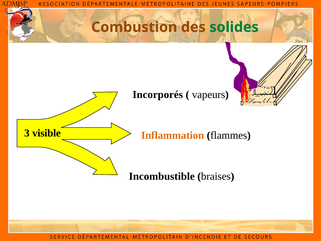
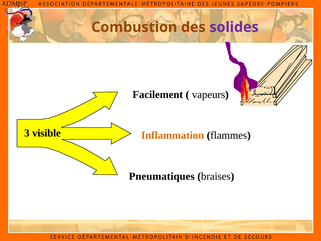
solides colour: green -> purple (234, 27)
Incorporés: Incorporés -> Facilement (158, 95)
Incombustible: Incombustible -> Pneumatiques (162, 176)
